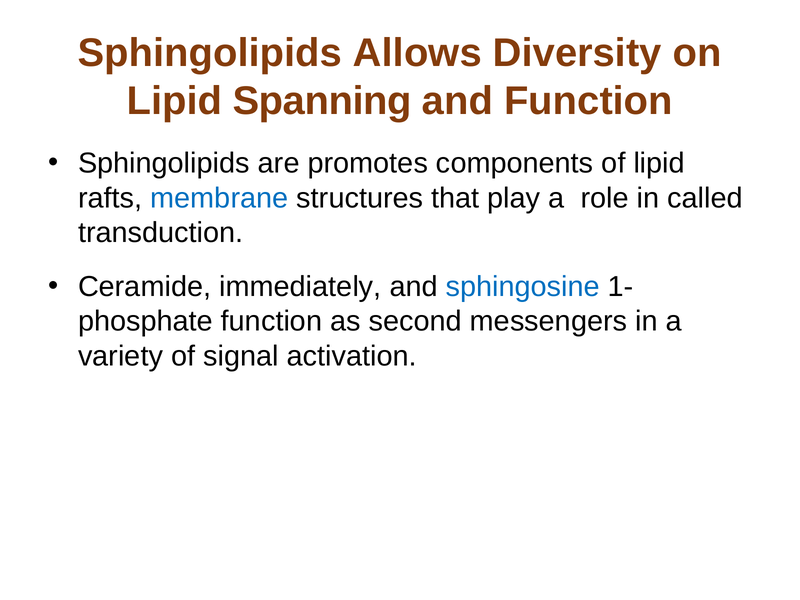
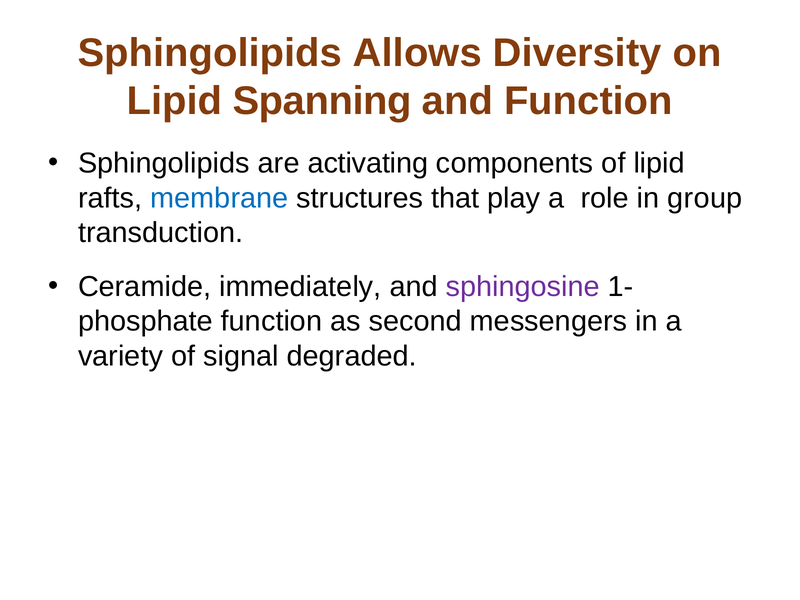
promotes: promotes -> activating (368, 163)
called: called -> group (705, 198)
sphingosine colour: blue -> purple (523, 287)
activation: activation -> degraded (352, 356)
